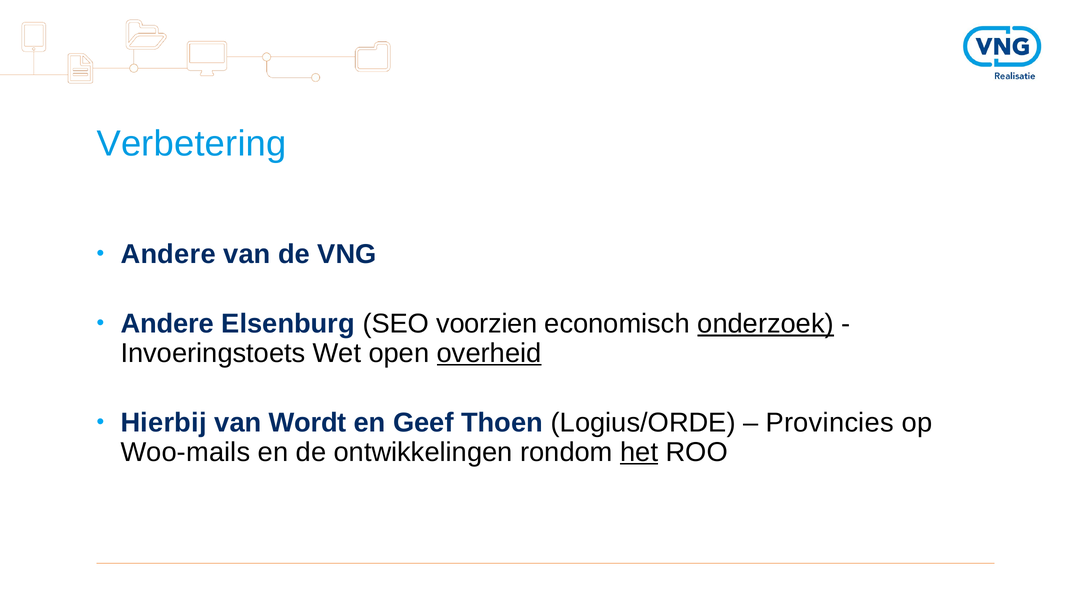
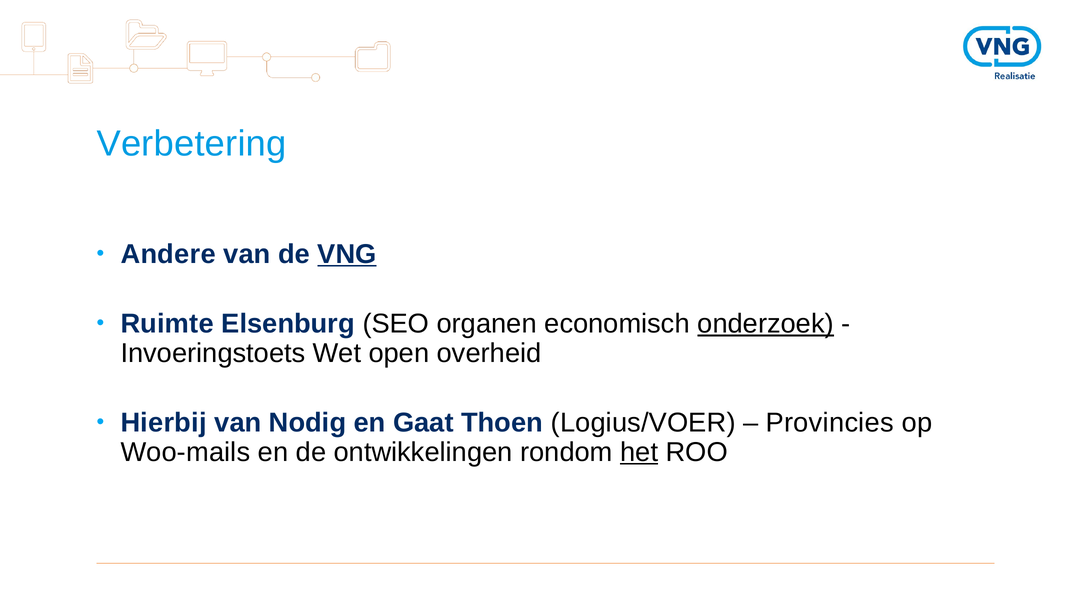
VNG underline: none -> present (347, 254)
Andere: Andere -> Ruimte (167, 324)
voorzien: voorzien -> organen (487, 324)
overheid underline: present -> none (489, 354)
Wordt: Wordt -> Nodig (308, 423)
Geef: Geef -> Gaat (423, 423)
Logius/ORDE: Logius/ORDE -> Logius/VOER (643, 423)
